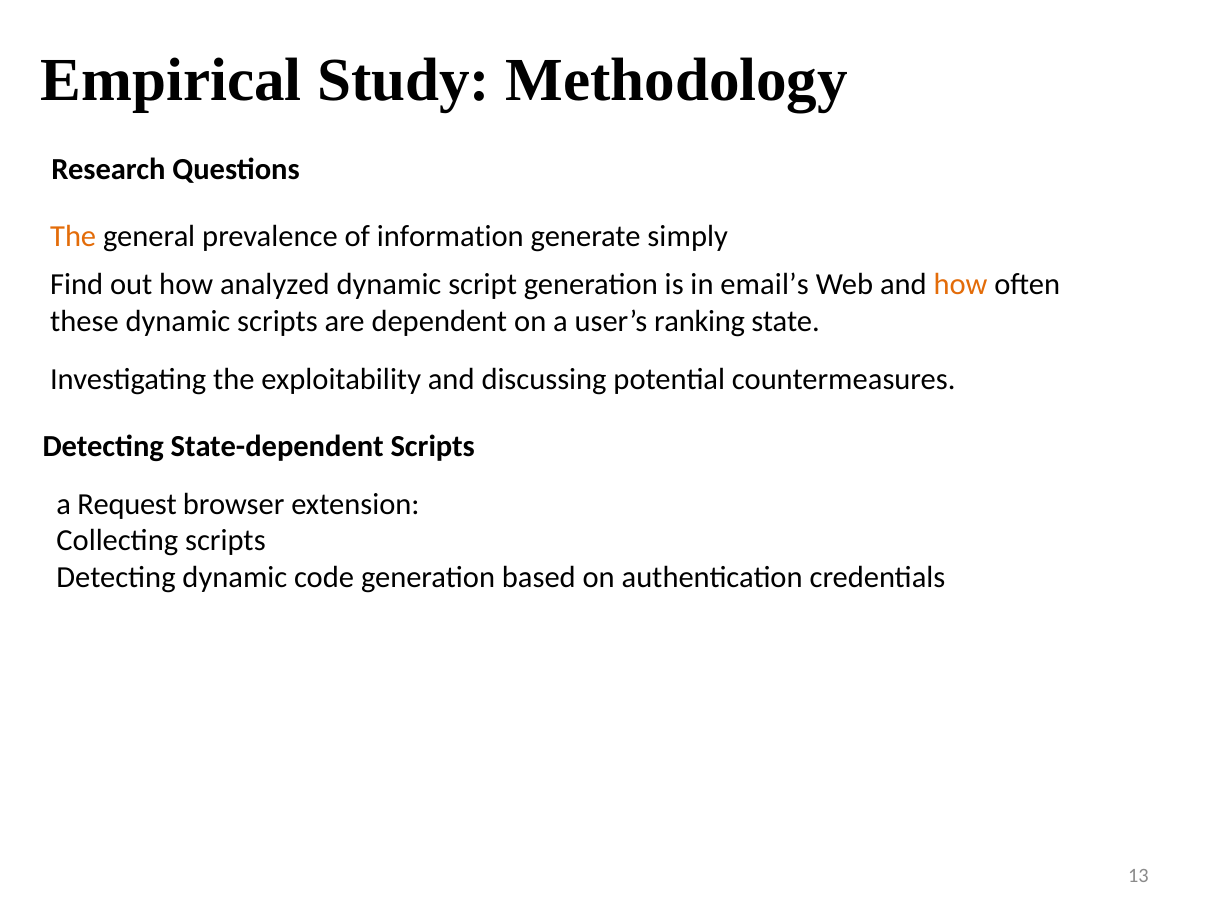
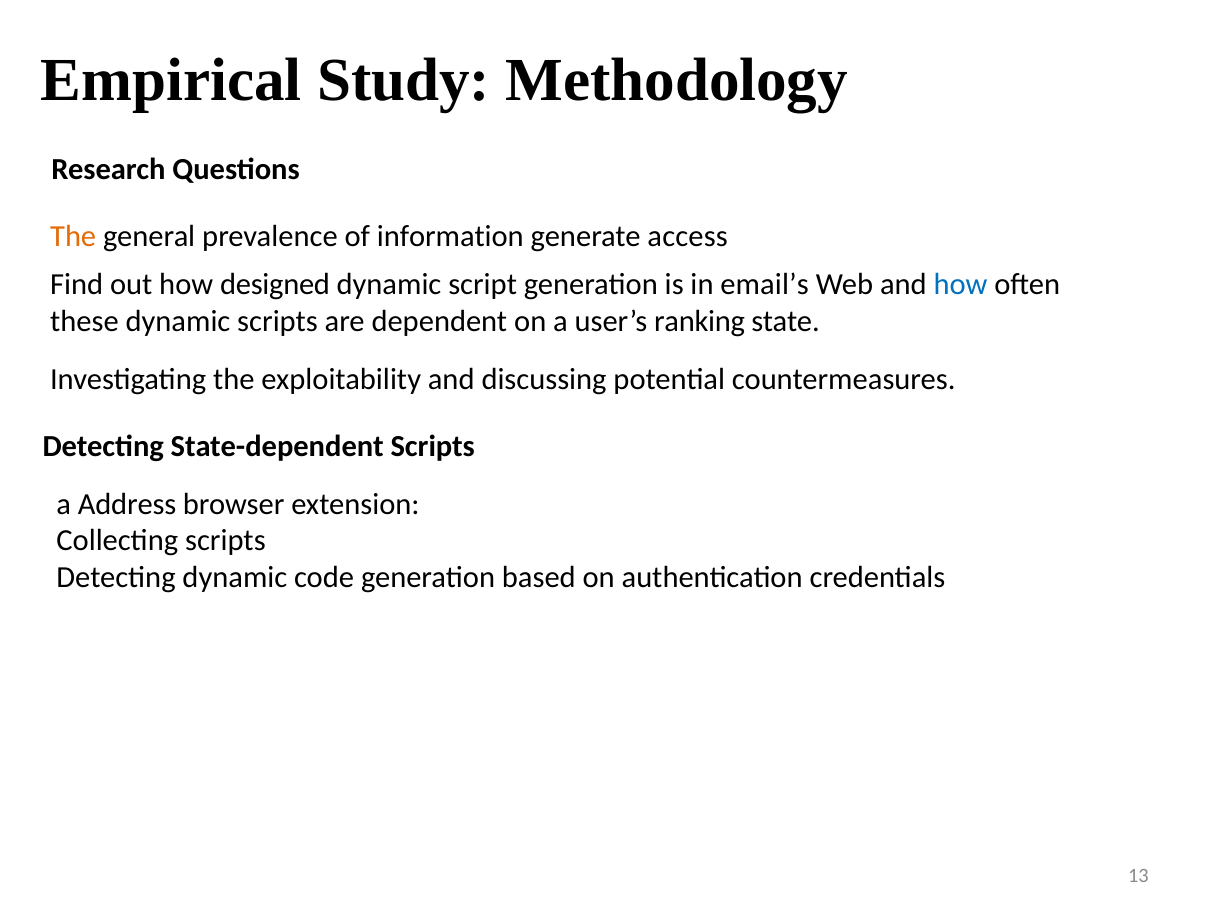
simply: simply -> access (688, 236)
analyzed: analyzed -> designed (275, 284)
how colour: orange -> blue (960, 284)
Request: Request -> Address (127, 504)
